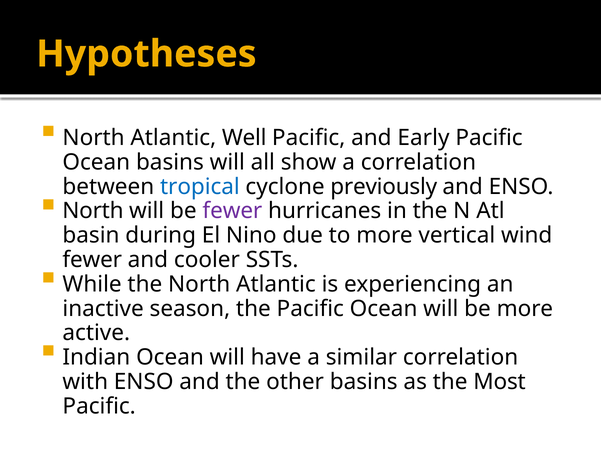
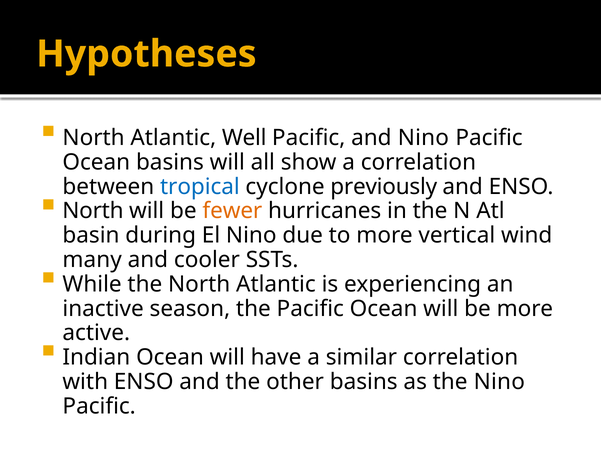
and Early: Early -> Nino (423, 138)
fewer colour: purple -> orange (232, 211)
fewer: fewer -> many (92, 260)
the Most: Most -> Nino (499, 382)
